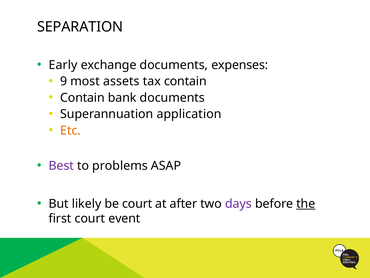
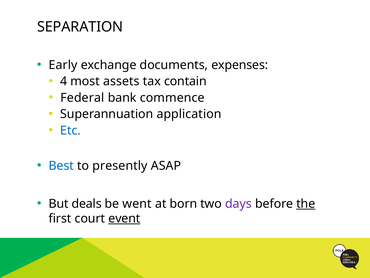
9: 9 -> 4 (64, 81)
Contain: Contain -> Federal (82, 98)
bank documents: documents -> commence (172, 98)
Etc colour: orange -> blue (70, 130)
Best colour: purple -> blue (61, 166)
problems: problems -> presently (120, 166)
likely: likely -> deals (87, 203)
be court: court -> went (137, 203)
after: after -> born (183, 203)
event underline: none -> present (124, 218)
